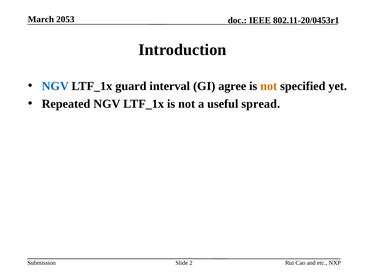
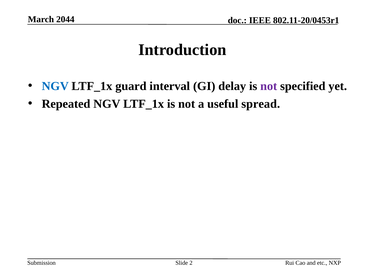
2053: 2053 -> 2044 (65, 19)
agree: agree -> delay (232, 86)
not colour: orange -> purple (269, 86)
